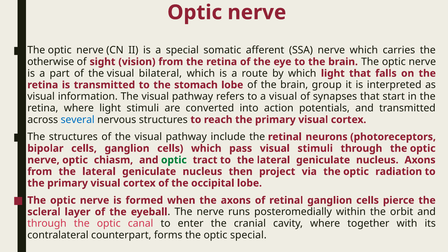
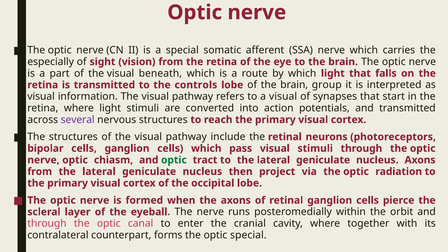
otherwise: otherwise -> especially (51, 62)
bilateral: bilateral -> beneath (160, 73)
stomach: stomach -> controls (196, 85)
several colour: blue -> purple (78, 120)
